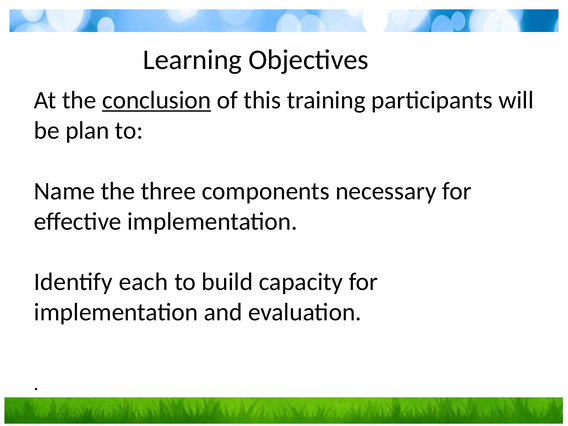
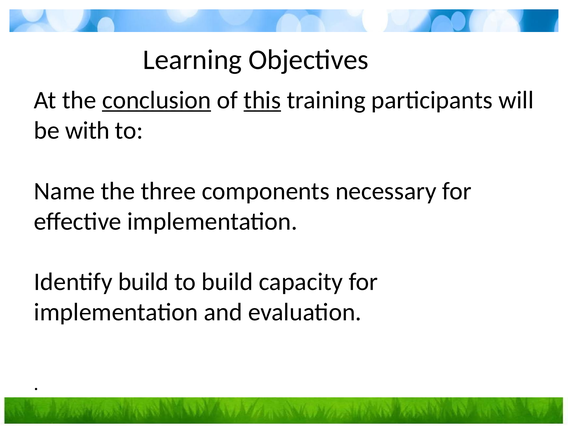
this underline: none -> present (262, 100)
plan: plan -> with (87, 130)
Identify each: each -> build (144, 282)
